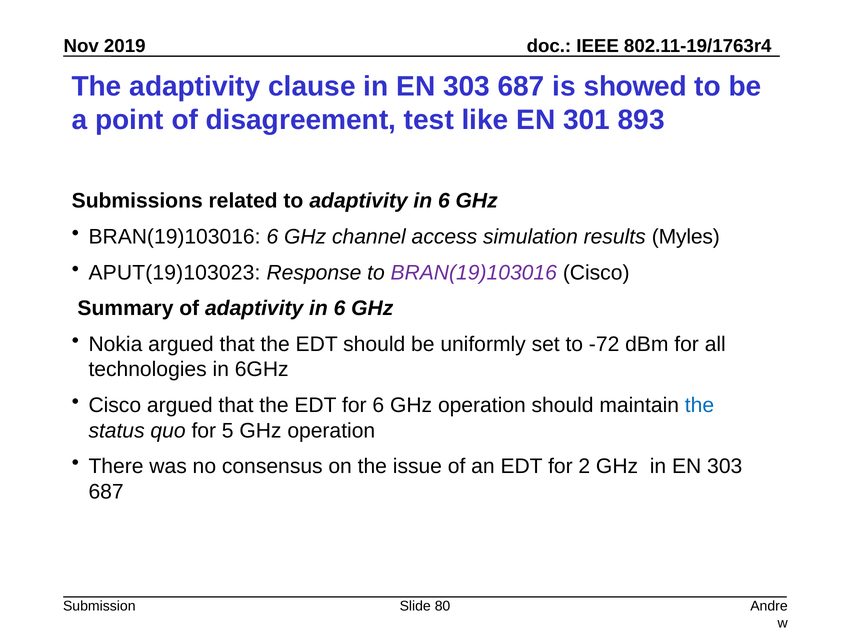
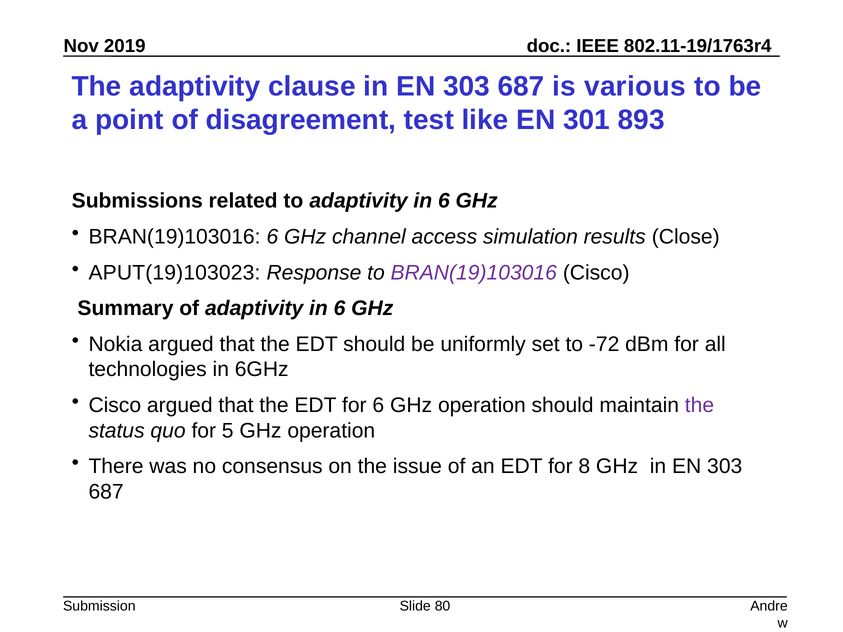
showed: showed -> various (635, 86)
results Myles: Myles -> Close (686, 237)
the colour: blue -> purple (699, 406)
2: 2 -> 8 (584, 467)
